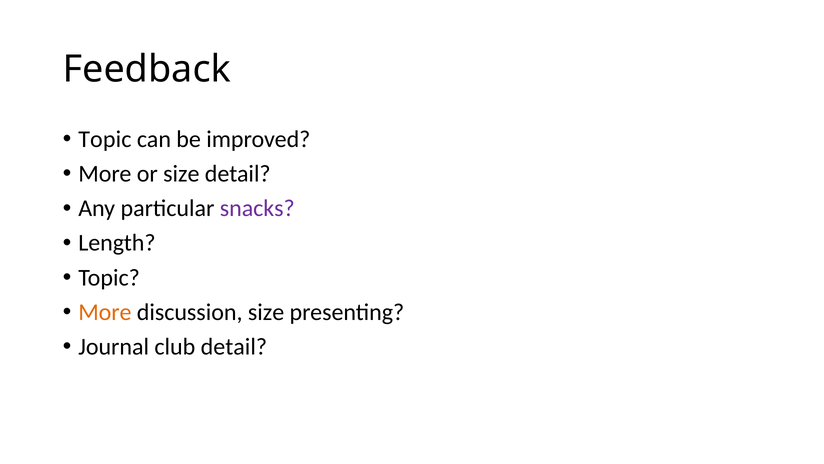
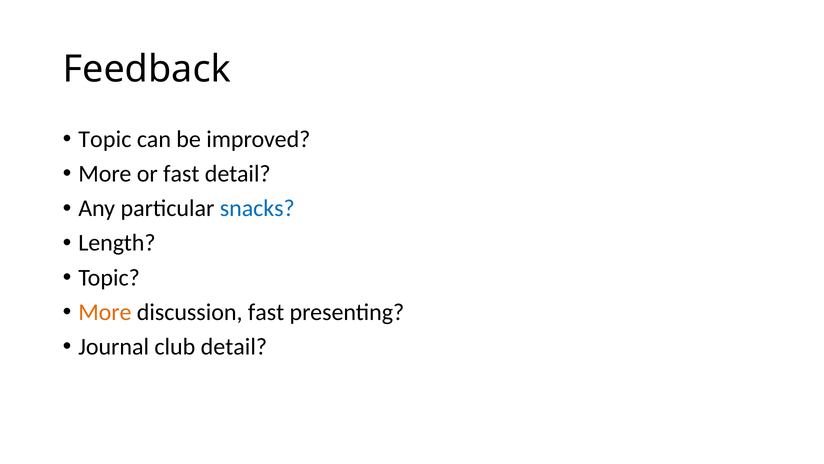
or size: size -> fast (181, 174)
snacks colour: purple -> blue (257, 208)
discussion size: size -> fast (266, 312)
